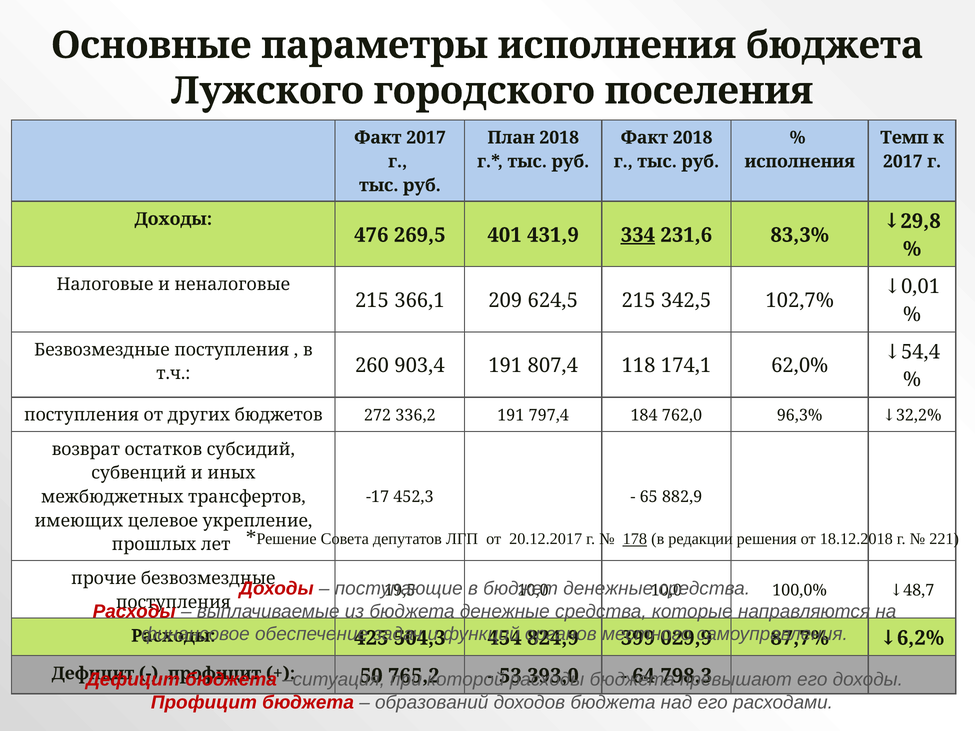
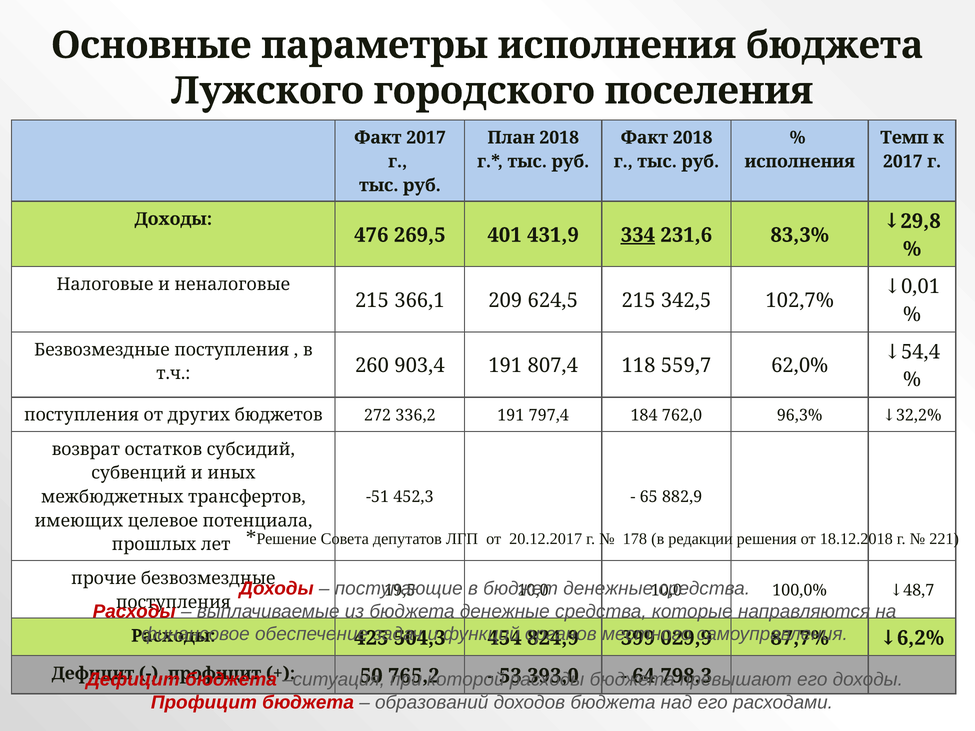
174,1: 174,1 -> 559,7 (686, 366)
-17: -17 -> -51 (378, 497)
укрепление: укрепление -> потенциала (258, 521)
178 underline: present -> none (635, 539)
